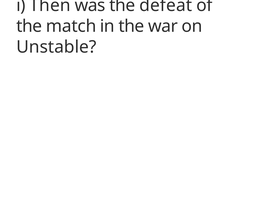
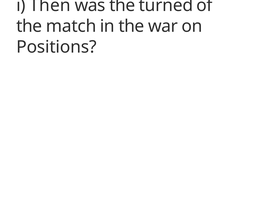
defeat: defeat -> turned (166, 5)
Unstable: Unstable -> Positions (56, 47)
